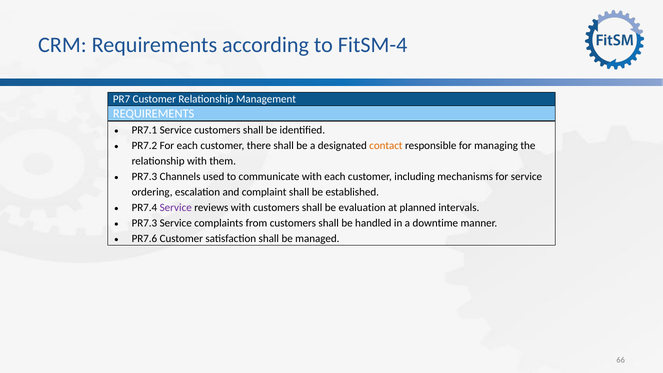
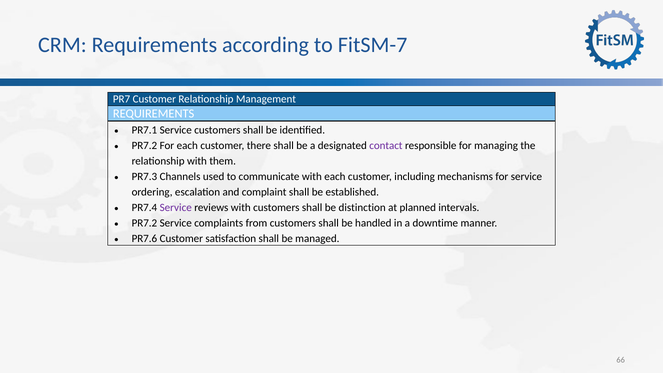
FitSM-4: FitSM-4 -> FitSM-7 (373, 45)
contact colour: orange -> purple (386, 145)
evaluation: evaluation -> distinction (362, 208)
PR7.3: PR7.3 -> PR7.2 (144, 223)
